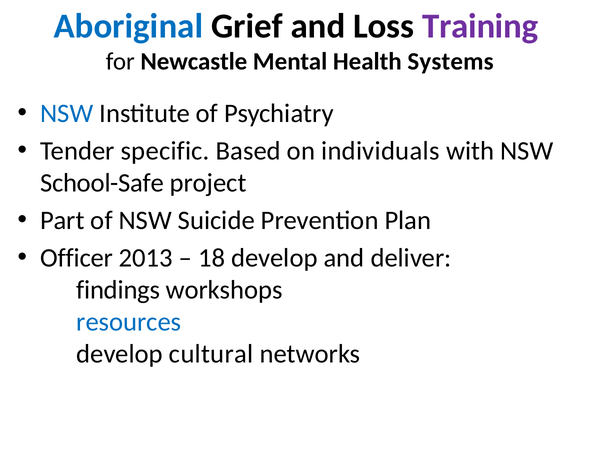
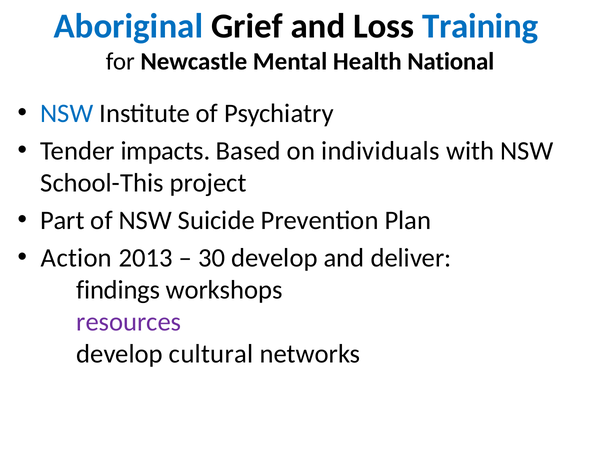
Training colour: purple -> blue (480, 26)
Systems: Systems -> National (451, 62)
specific: specific -> impacts (165, 151)
School-Safe: School-Safe -> School-This (102, 183)
Officer: Officer -> Action (76, 258)
18: 18 -> 30 (212, 258)
resources colour: blue -> purple (129, 322)
